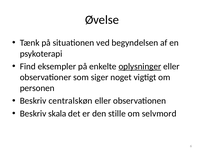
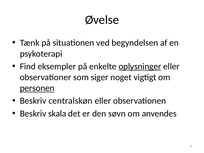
personen underline: none -> present (37, 88)
stille: stille -> søvn (117, 114)
selvmord: selvmord -> anvendes (159, 114)
